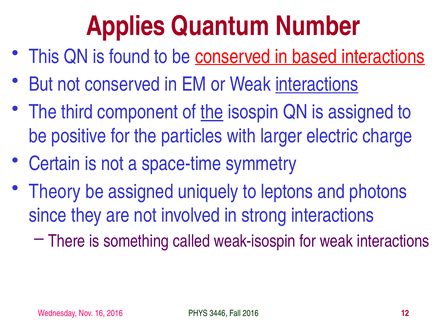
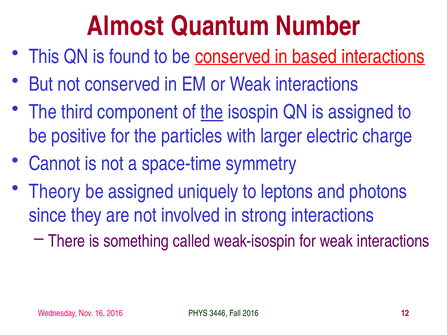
Applies: Applies -> Almost (125, 26)
interactions underline: present -> none (317, 84)
Certain: Certain -> Cannot (55, 164)
